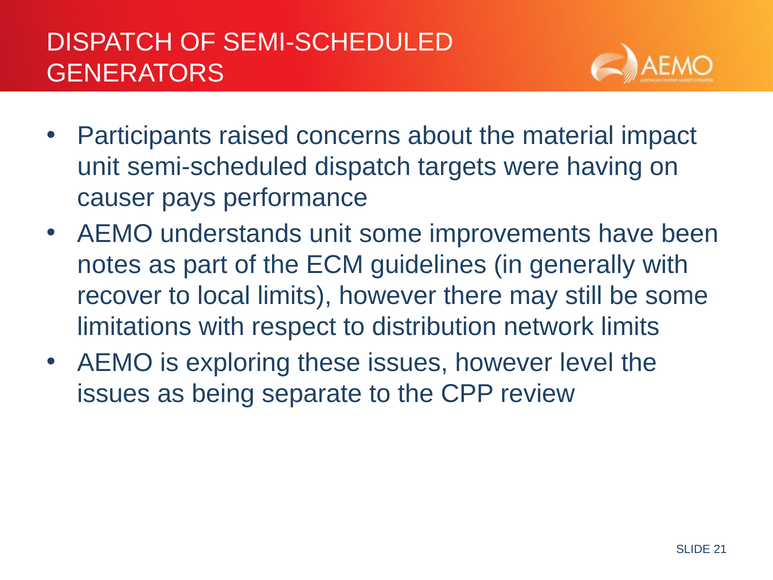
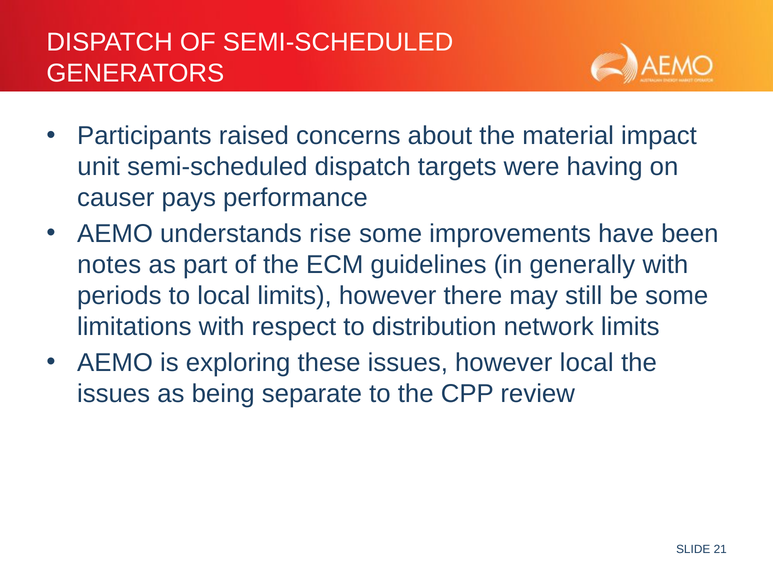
understands unit: unit -> rise (330, 234)
recover: recover -> periods (119, 296)
however level: level -> local (587, 363)
